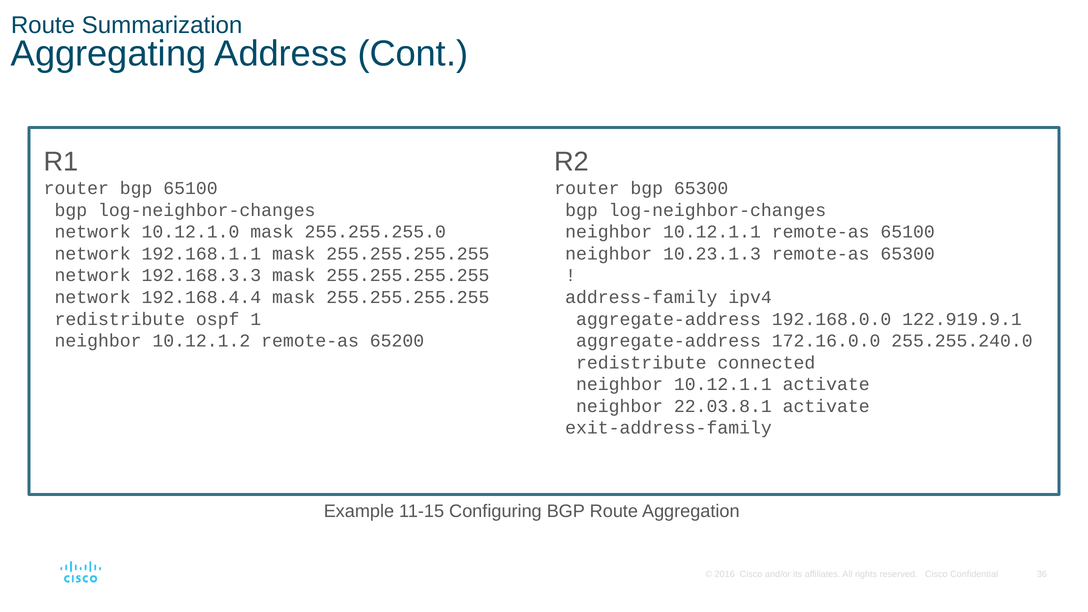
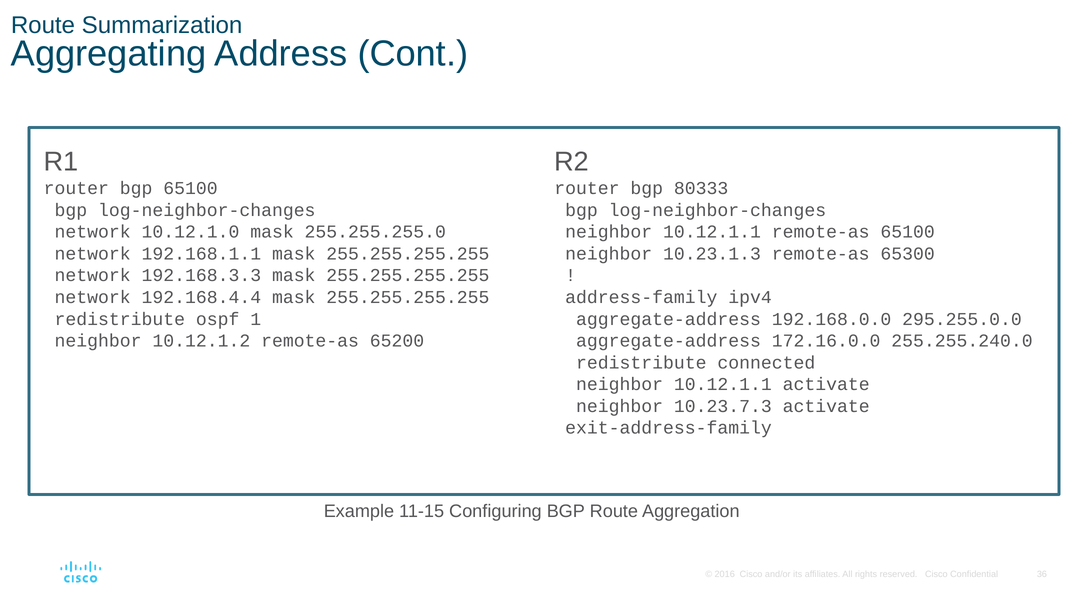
bgp 65300: 65300 -> 80333 (701, 188)
122.919.9.1: 122.919.9.1 -> 295.255.0.0 (962, 319)
22.03.8.1: 22.03.8.1 -> 10.23.7.3 (723, 406)
